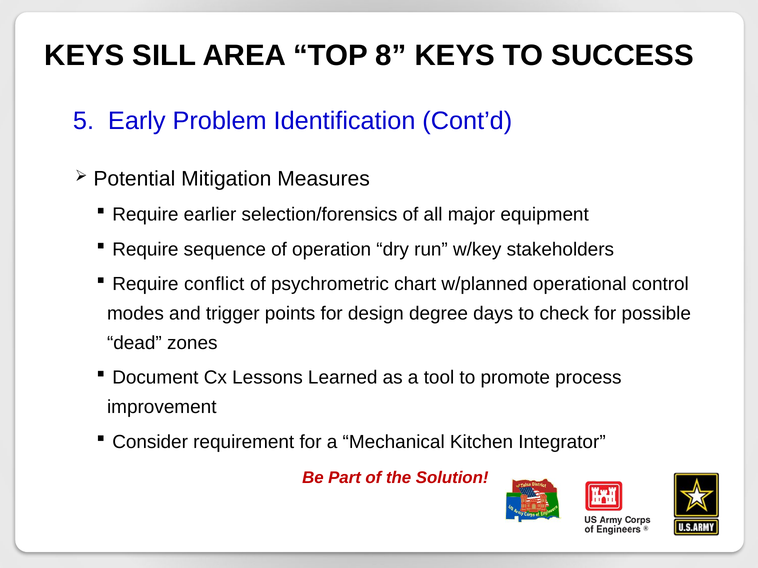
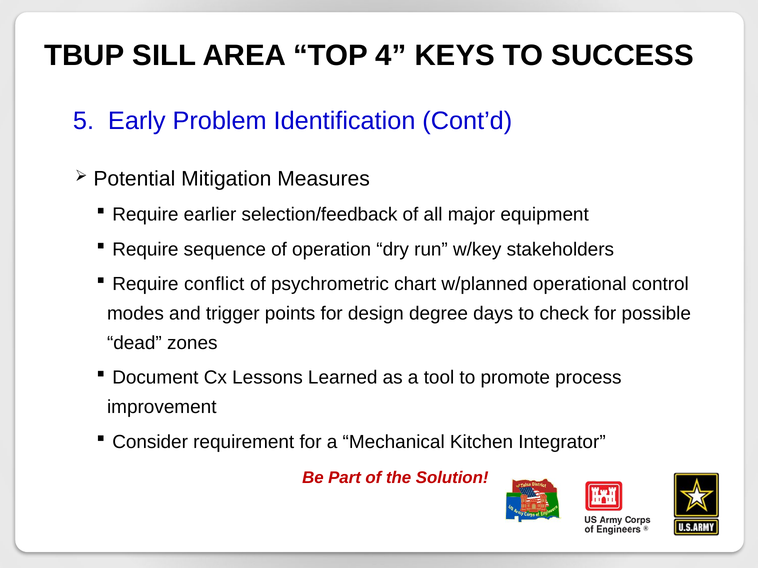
KEYS: KEYS -> TBUP (84, 56)
8: 8 -> 4 (391, 56)
selection/forensics: selection/forensics -> selection/feedback (320, 215)
